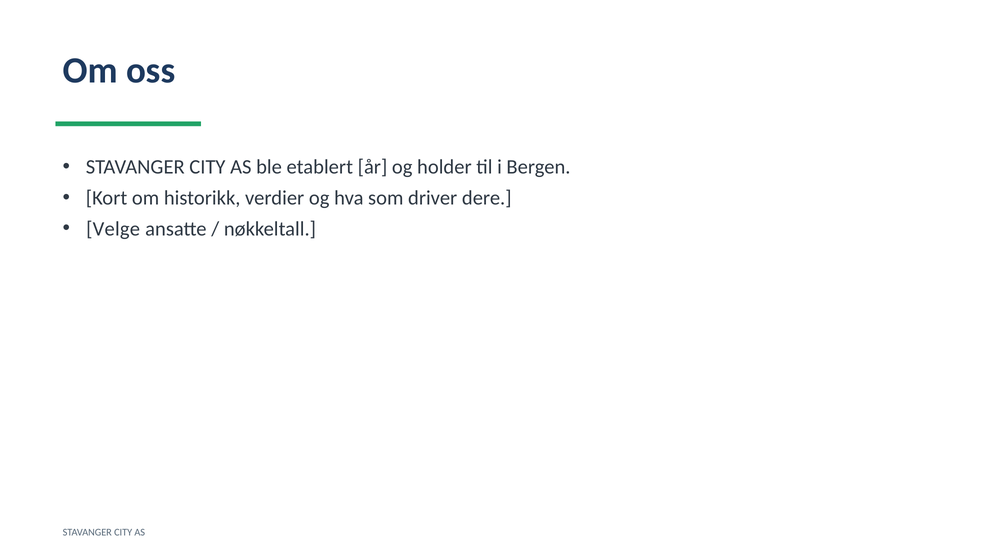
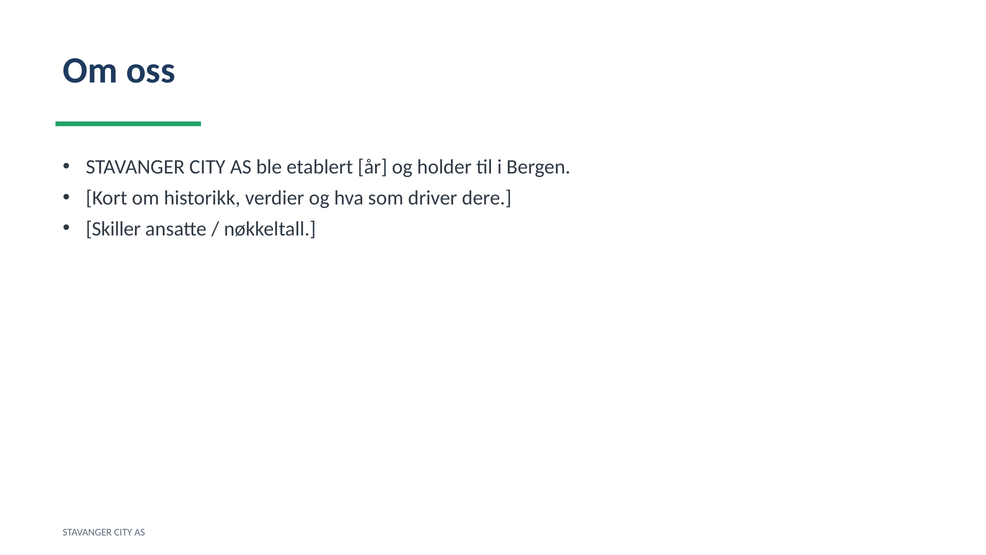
Velge: Velge -> Skiller (113, 229)
